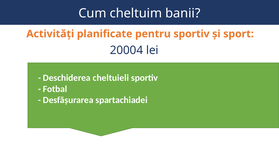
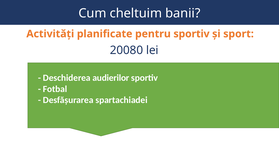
20004: 20004 -> 20080 (126, 50)
cheltuieli: cheltuieli -> audierilor (111, 78)
